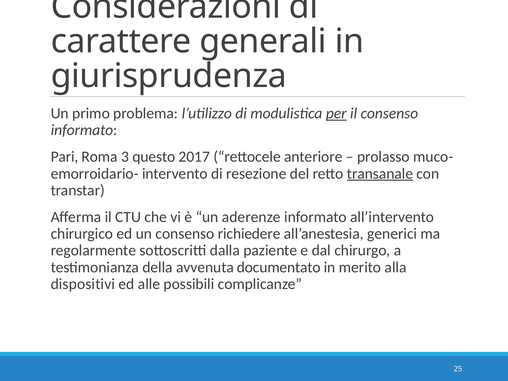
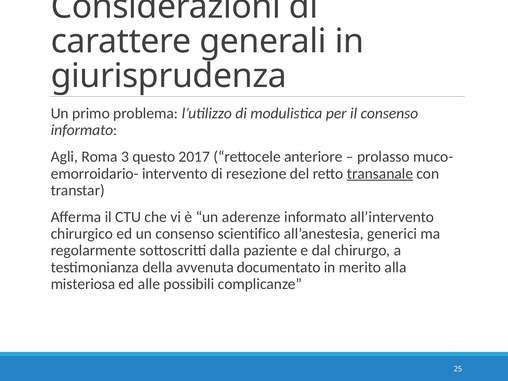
per underline: present -> none (336, 113)
Pari: Pari -> Agli (64, 157)
richiedere: richiedere -> scientifico (249, 234)
dispositivi: dispositivi -> misteriosa (83, 284)
